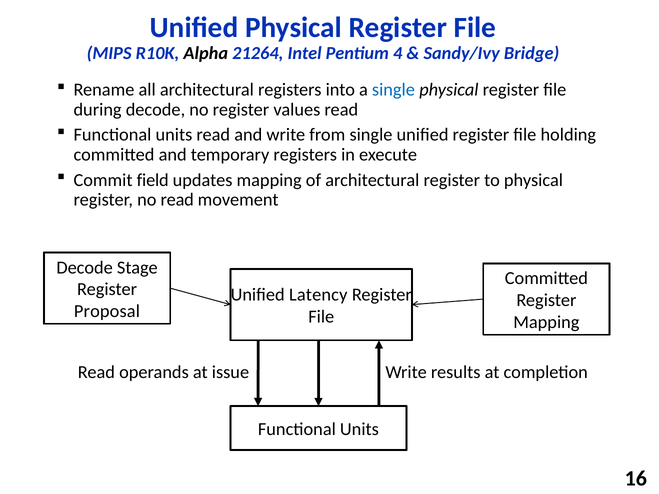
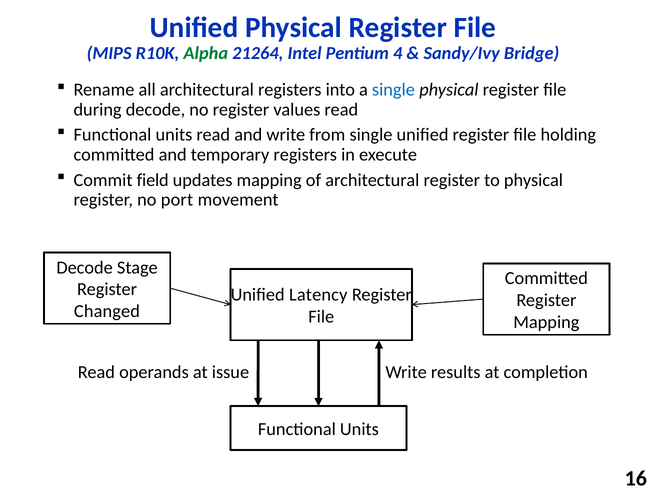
Alpha colour: black -> green (206, 53)
no read: read -> port (177, 200)
Proposal: Proposal -> Changed (107, 312)
